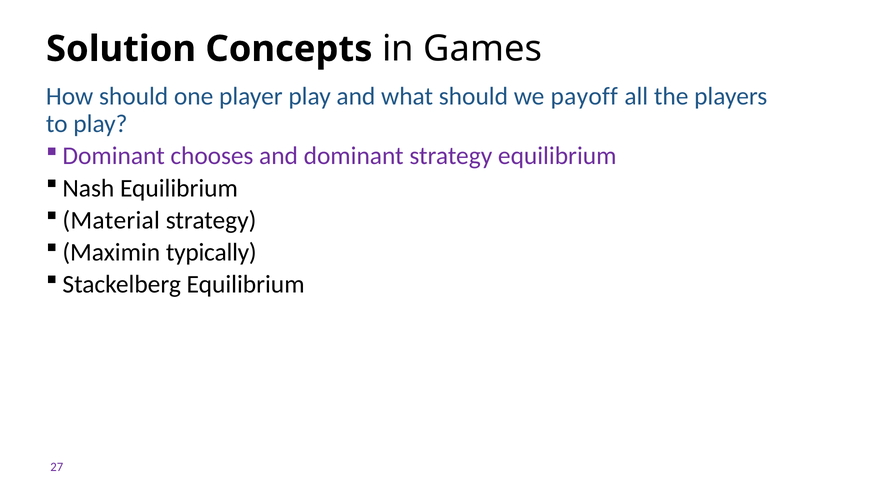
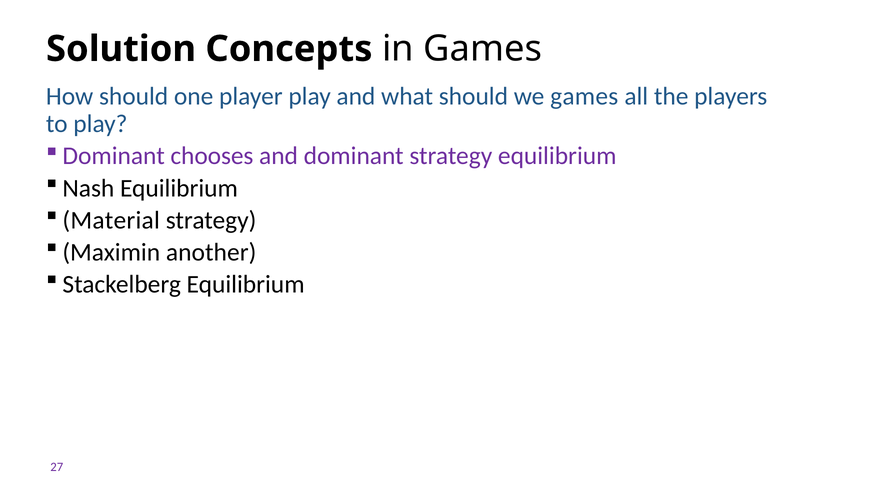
we payoff: payoff -> games (584, 97)
typically: typically -> another (211, 252)
